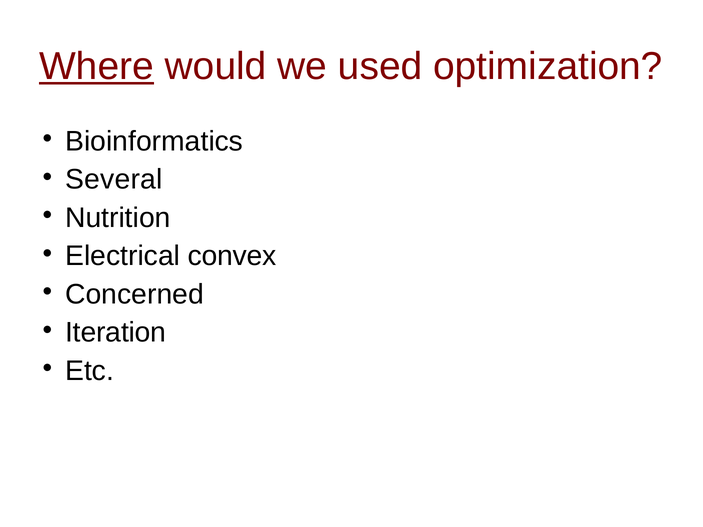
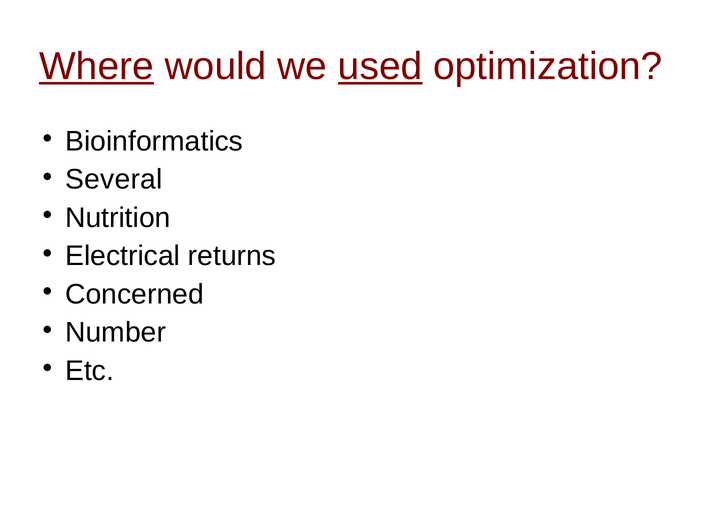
used underline: none -> present (380, 67)
convex: convex -> returns (232, 256)
Iteration: Iteration -> Number (116, 333)
